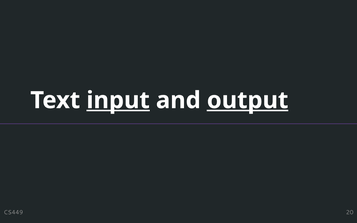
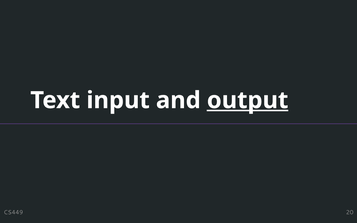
input underline: present -> none (118, 100)
